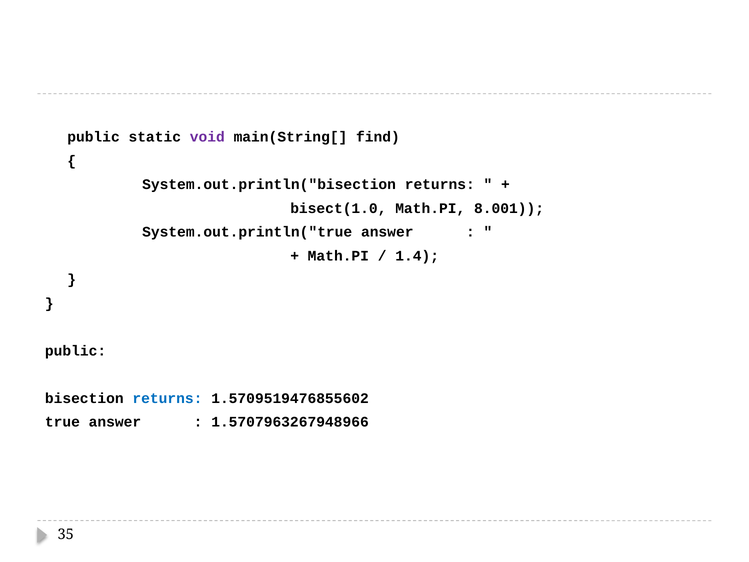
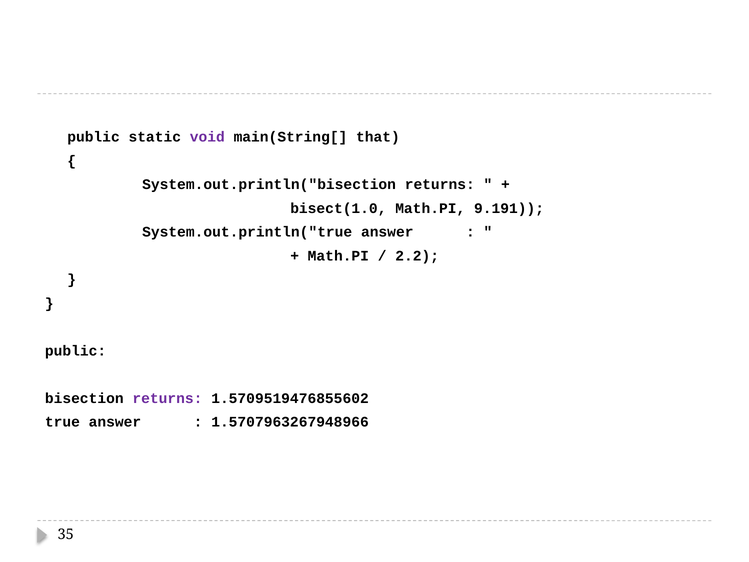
find: find -> that (378, 137)
8.001: 8.001 -> 9.191 (509, 208)
1.4: 1.4 -> 2.2 (417, 256)
returns colour: blue -> purple (167, 398)
